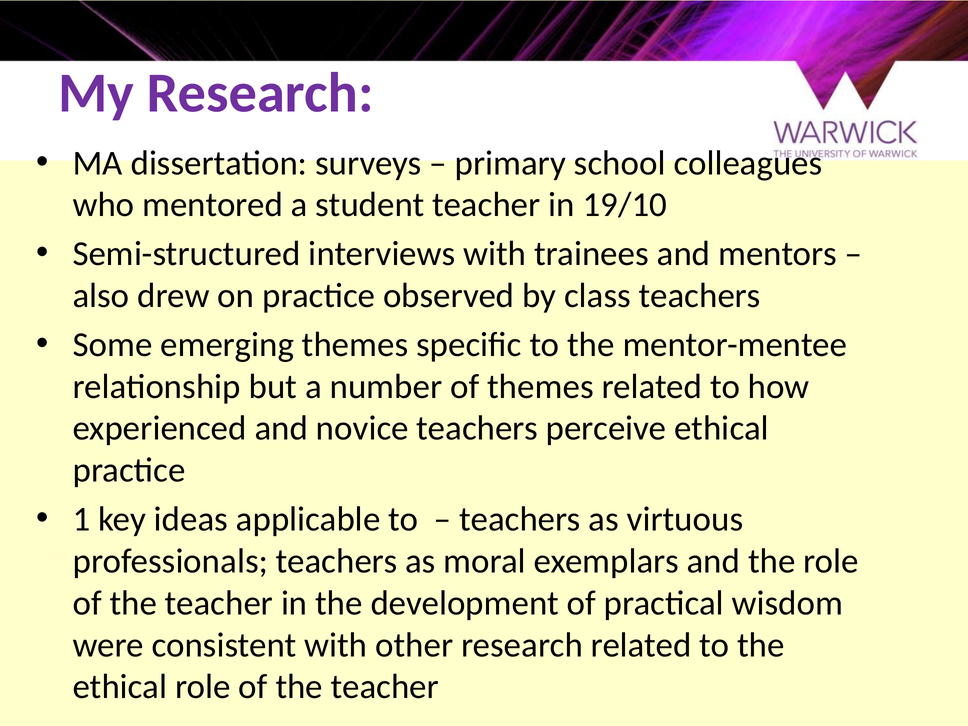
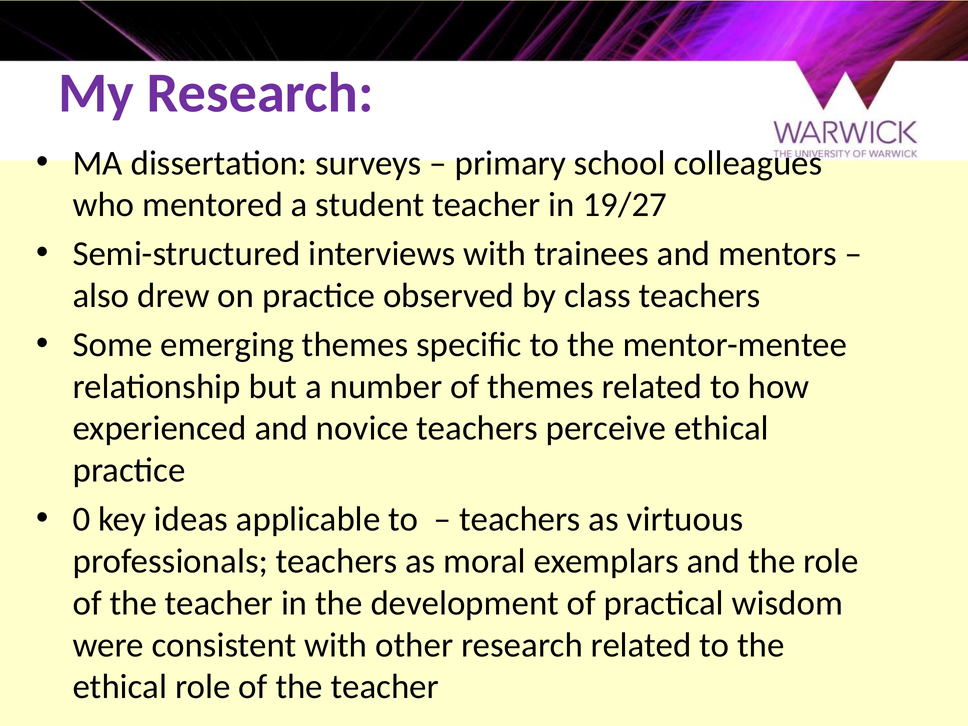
19/10: 19/10 -> 19/27 (625, 205)
1: 1 -> 0 (81, 519)
